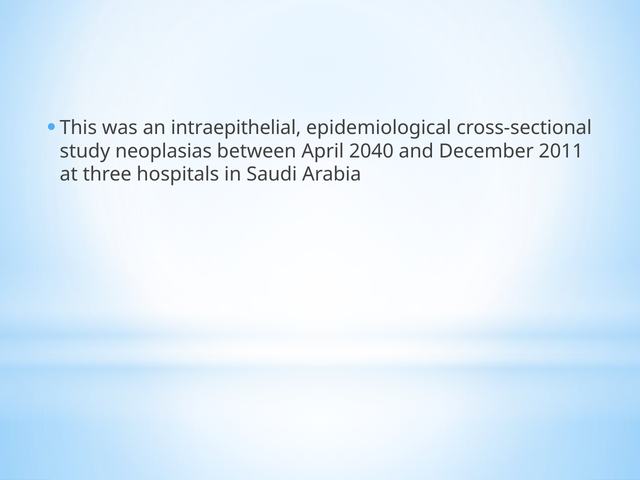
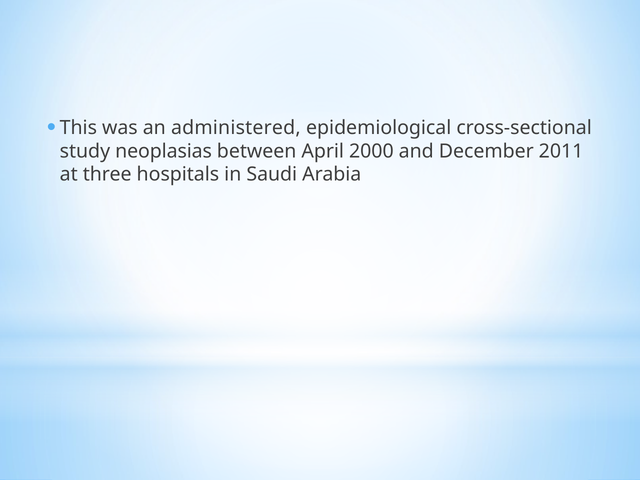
intraepithelial: intraepithelial -> administered (236, 128)
2040: 2040 -> 2000 (371, 151)
